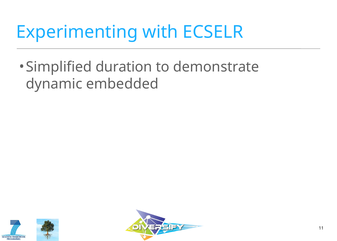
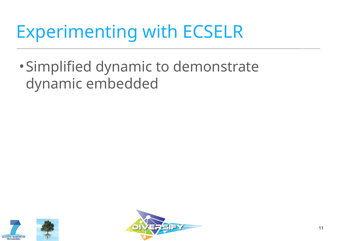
Simplified duration: duration -> dynamic (124, 67)
